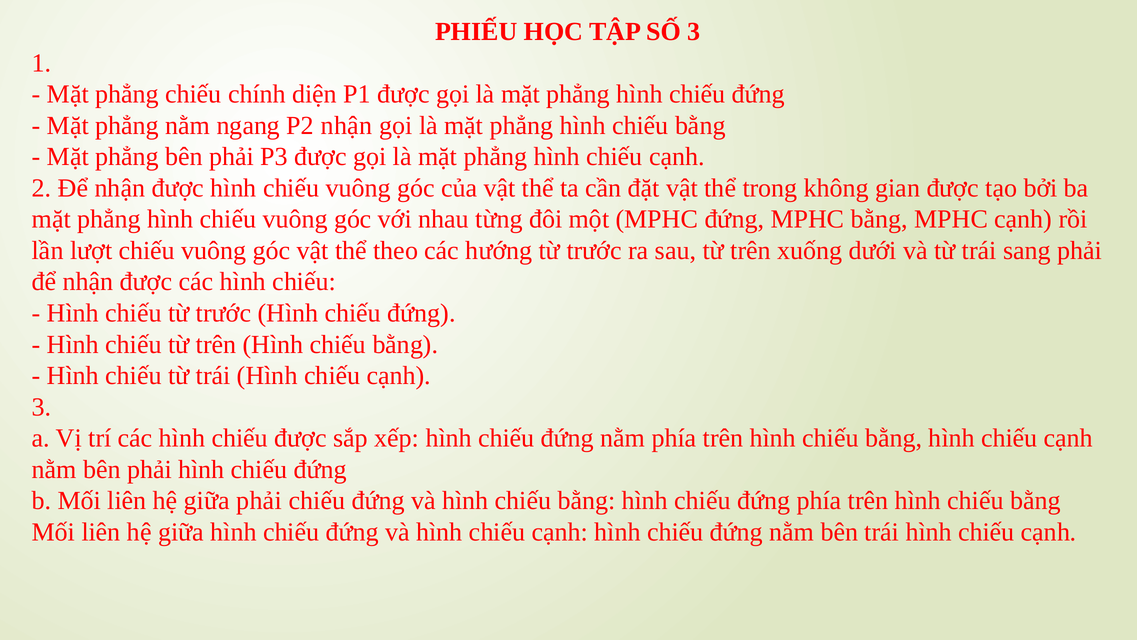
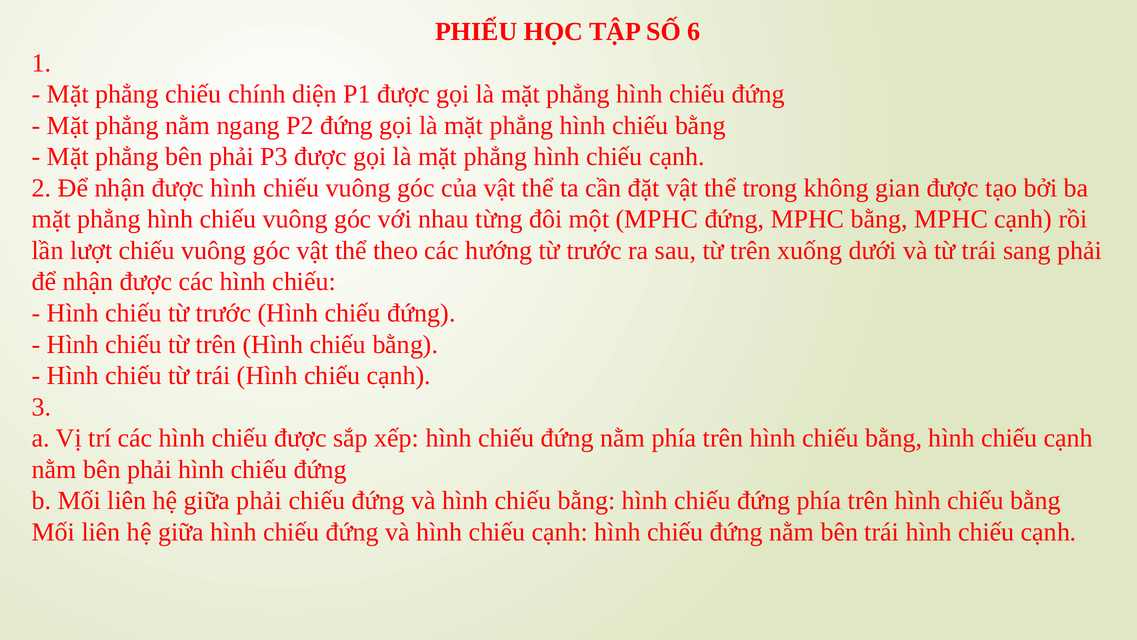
SỐ 3: 3 -> 6 (694, 32)
P2 nhận: nhận -> đứng (347, 125)
